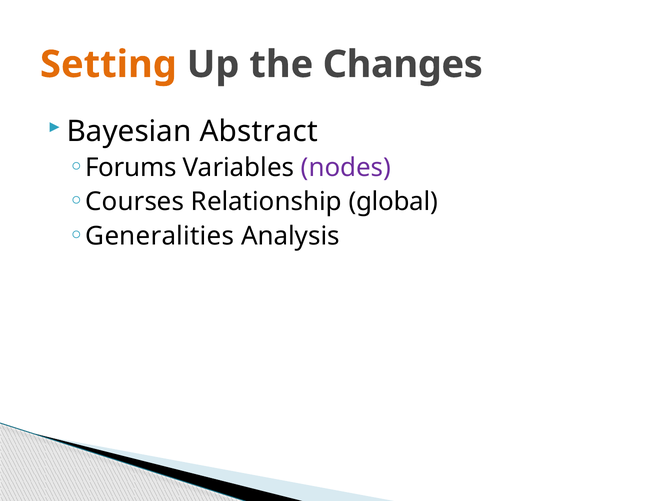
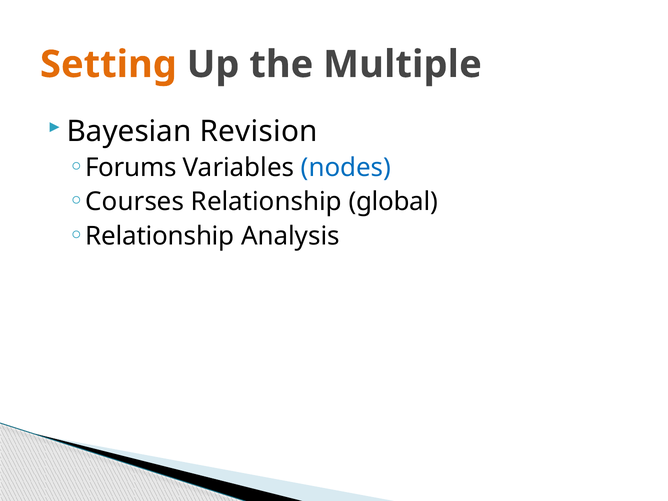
Changes: Changes -> Multiple (403, 64)
Abstract: Abstract -> Revision (259, 131)
nodes colour: purple -> blue (346, 168)
Generalities: Generalities -> Relationship (160, 236)
